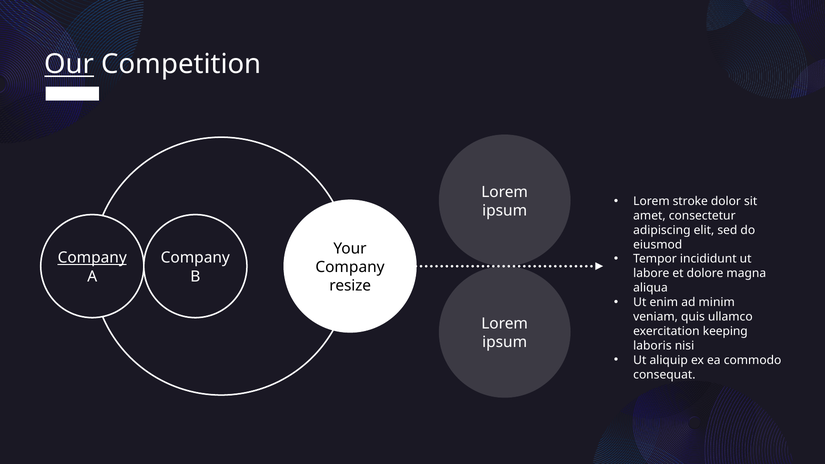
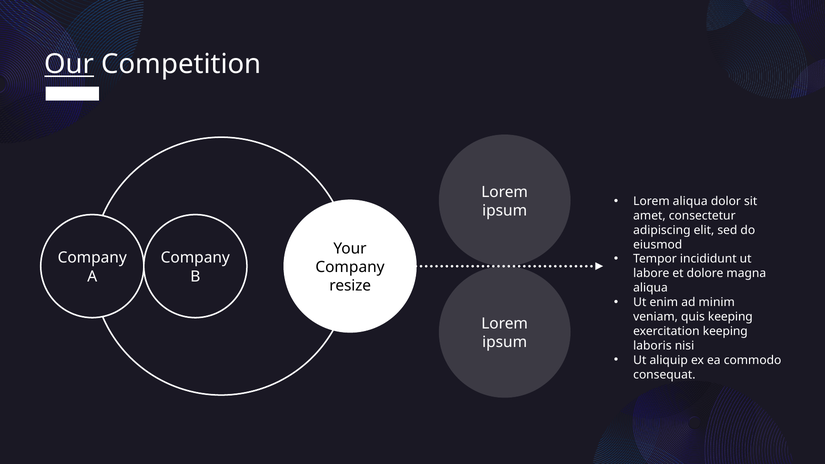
Lorem stroke: stroke -> aliqua (690, 201)
Company underline: present -> none (92, 258)
quis ullamco: ullamco -> keeping (730, 317)
